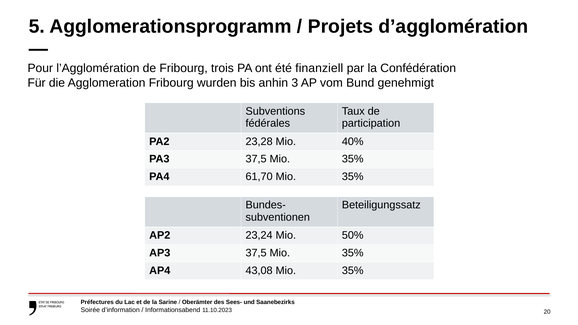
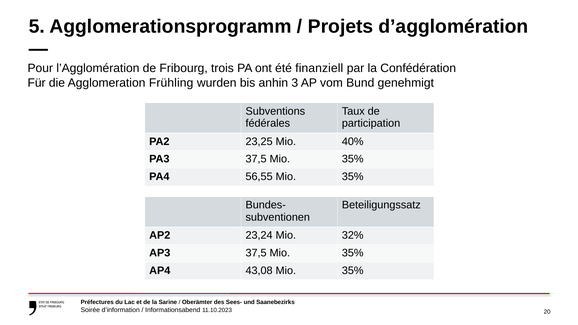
Agglomeration Fribourg: Fribourg -> Frühling (171, 83)
23,28: 23,28 -> 23,25 (259, 142)
61,70: 61,70 -> 56,55 (259, 177)
50%: 50% -> 32% (353, 235)
